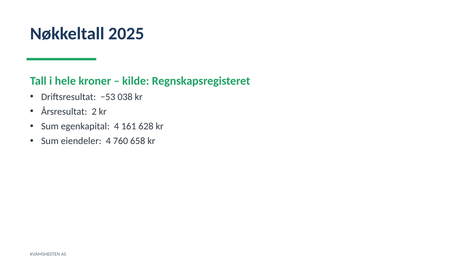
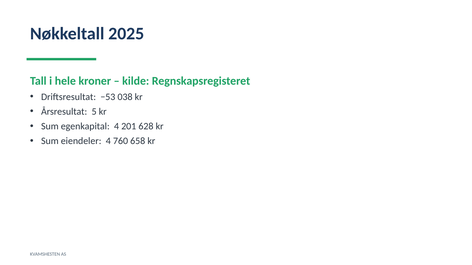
2: 2 -> 5 (94, 112)
161: 161 -> 201 (129, 127)
